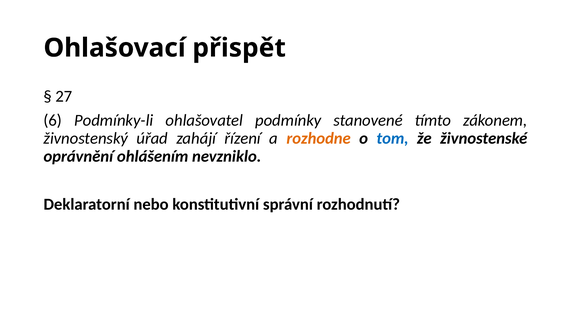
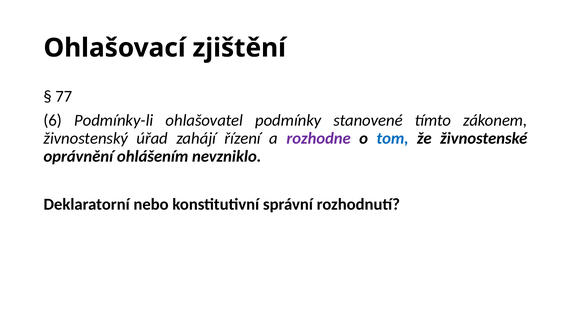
přispět: přispět -> zjištění (239, 48)
27: 27 -> 77 (64, 97)
rozhodne colour: orange -> purple (319, 138)
